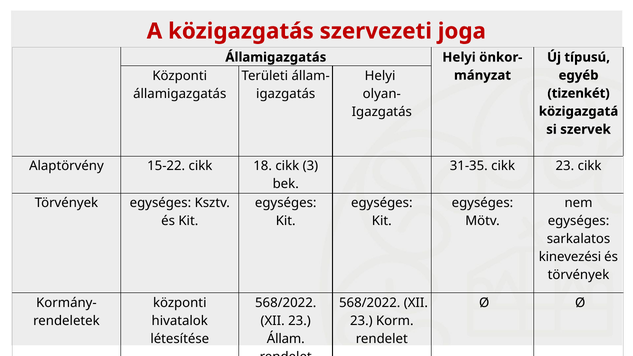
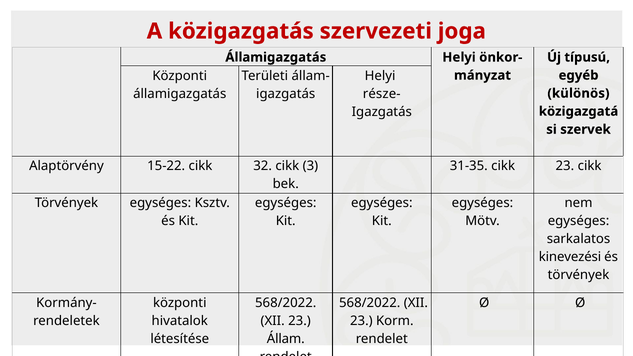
olyan-: olyan- -> része- (382, 94)
tizenkét: tizenkét -> különös (578, 93)
18: 18 -> 32 (263, 166)
